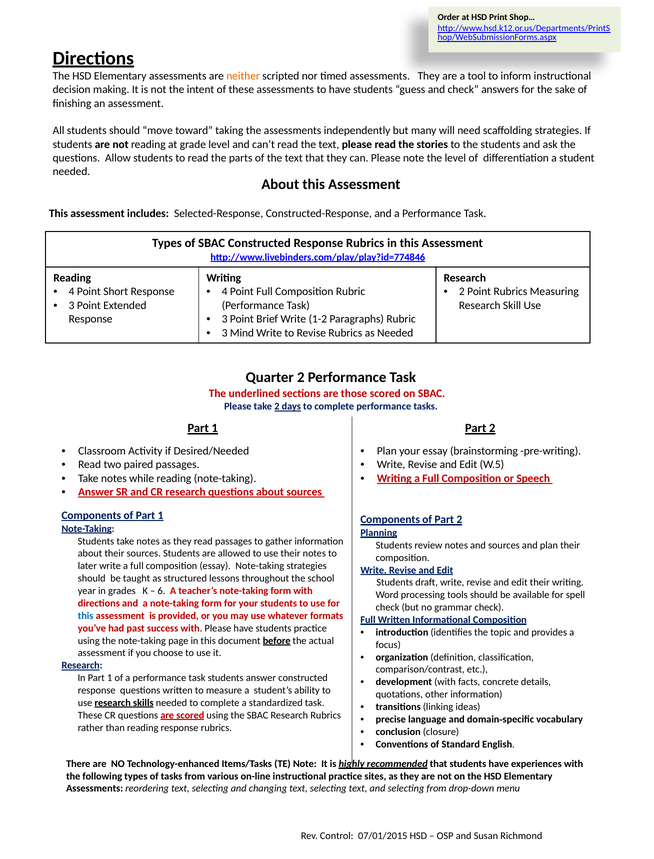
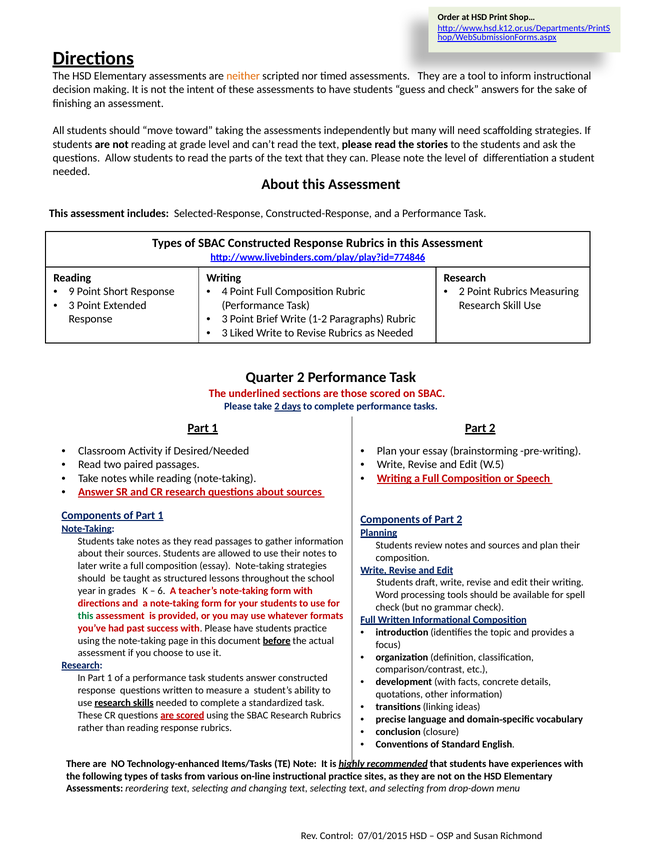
4: 4 -> 9 (72, 291)
Mind: Mind -> Liked (242, 333)
this colour: blue -> green (86, 615)
